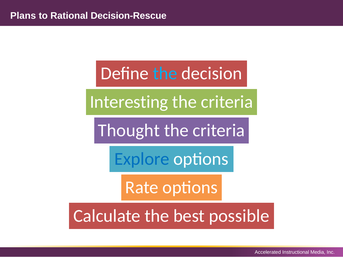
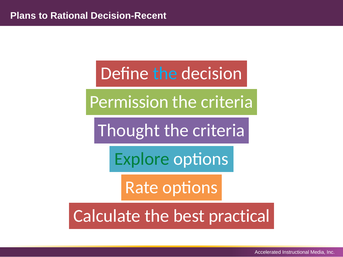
Decision-Rescue: Decision-Rescue -> Decision-Recent (129, 16)
Interesting: Interesting -> Permission (129, 102)
Explore colour: blue -> green (142, 159)
possible: possible -> practical (239, 216)
